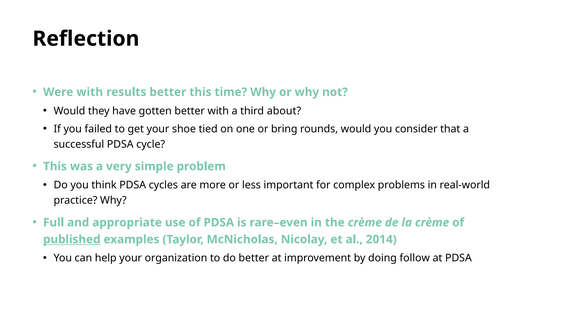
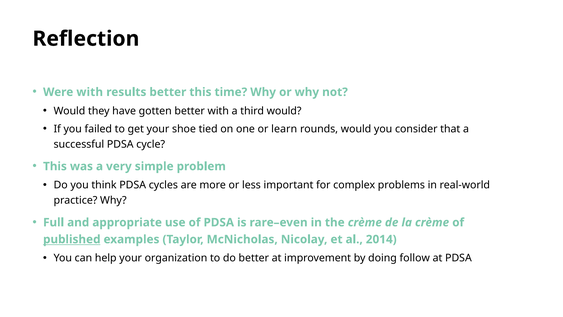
third about: about -> would (284, 111)
bring: bring -> learn (284, 129)
